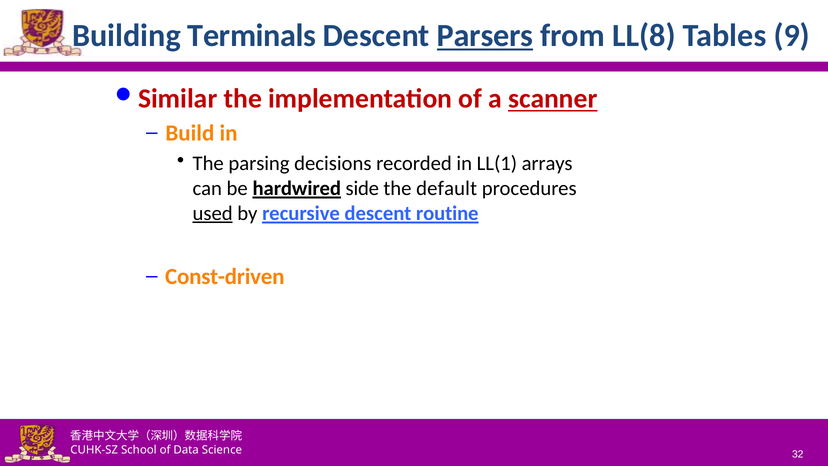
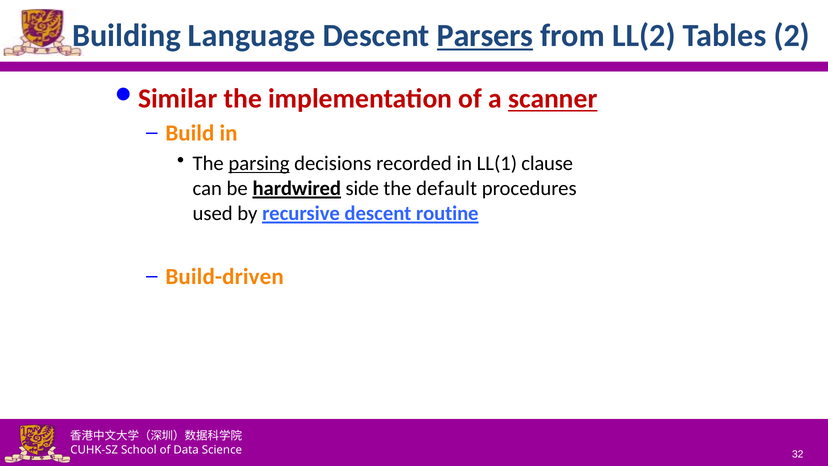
Terminals: Terminals -> Language (252, 36)
LL(8: LL(8 -> LL(2 (644, 36)
9: 9 -> 2 (792, 36)
parsing underline: none -> present (259, 163)
arrays: arrays -> clause (547, 163)
used underline: present -> none (213, 213)
Const-driven: Const-driven -> Build-driven (225, 276)
